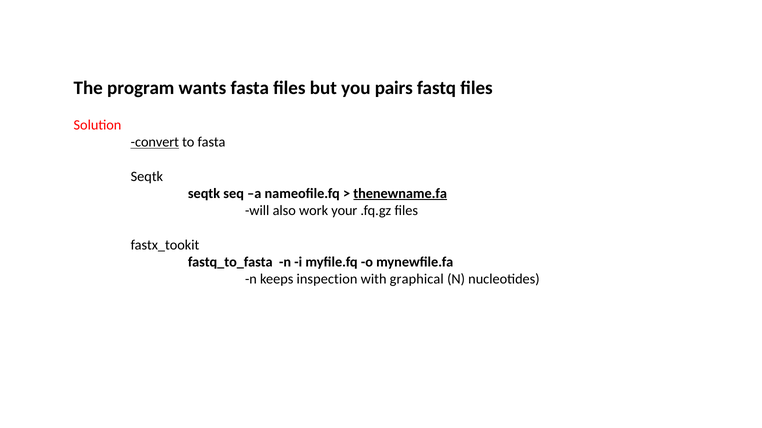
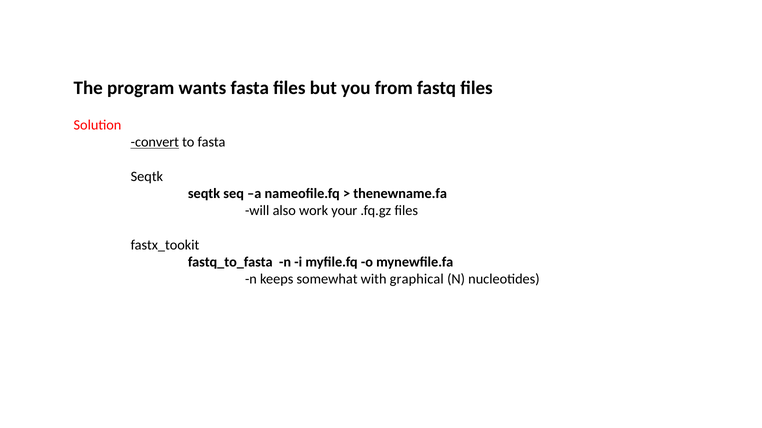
pairs: pairs -> from (394, 88)
thenewname.fa underline: present -> none (400, 194)
inspection: inspection -> somewhat (327, 279)
